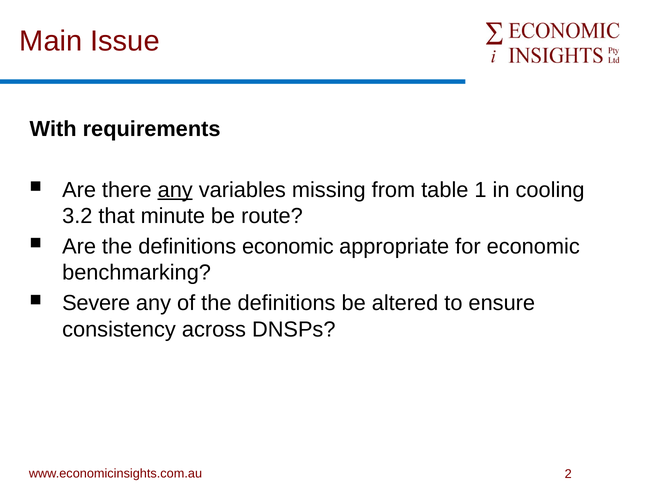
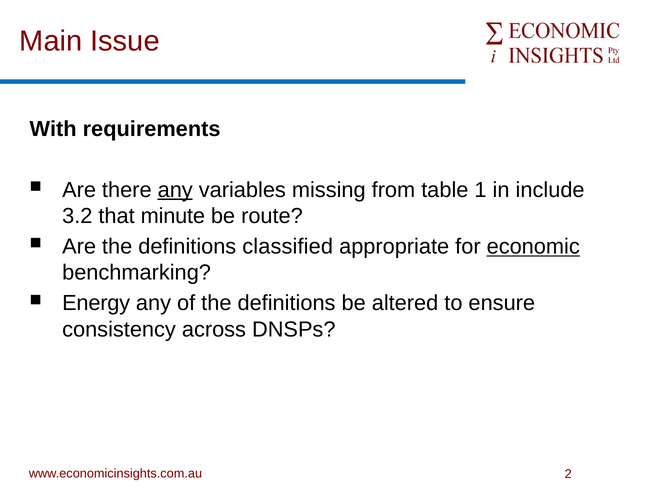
cooling: cooling -> include (550, 190)
definitions economic: economic -> classified (288, 247)
economic underline: none -> present (533, 247)
Severe: Severe -> Energy (96, 303)
